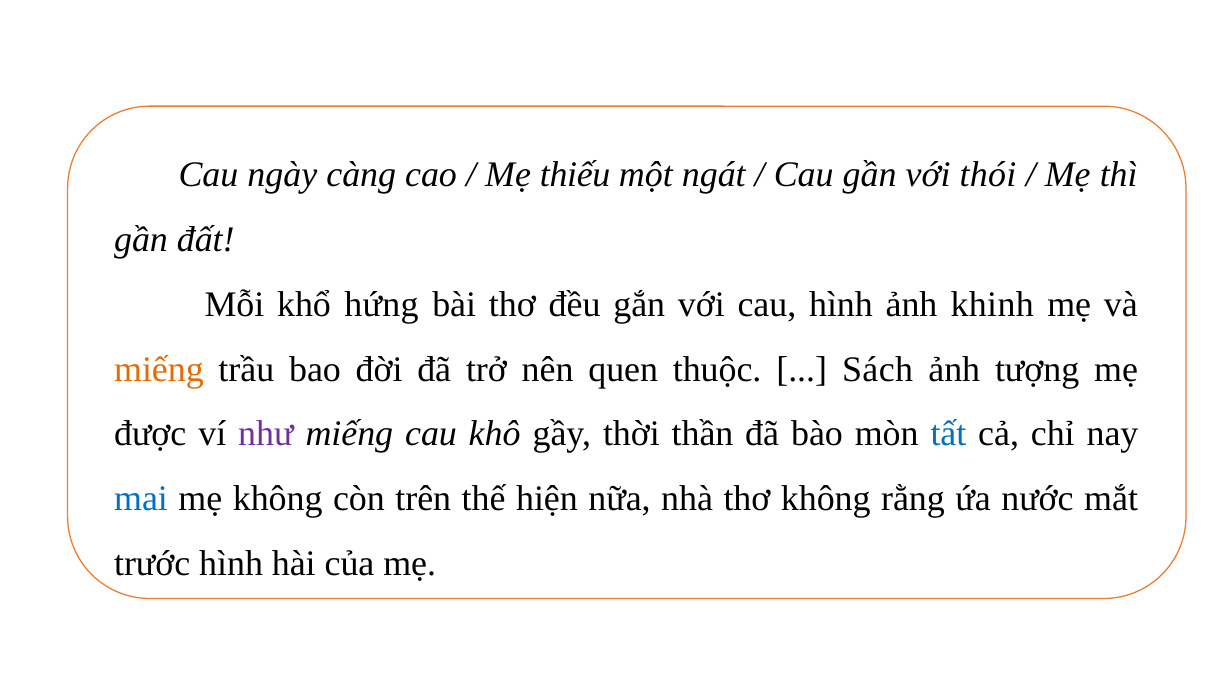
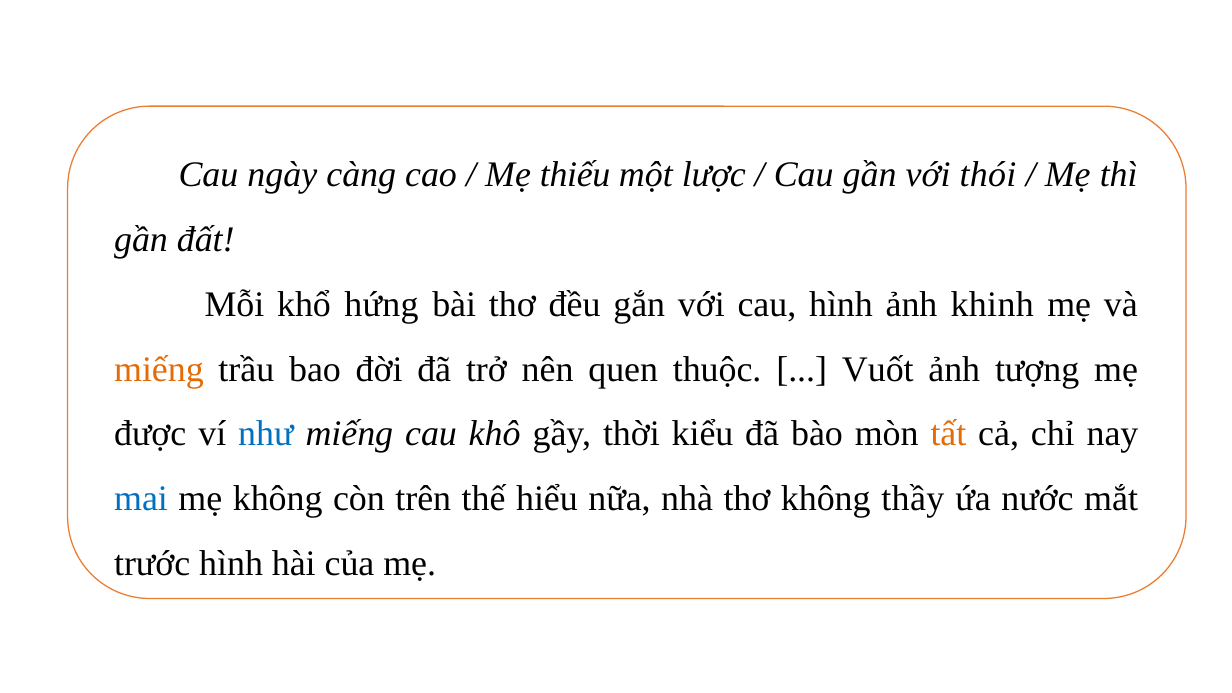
ngát: ngát -> lược (714, 175)
Sách: Sách -> Vuốt (878, 369)
như colour: purple -> blue (266, 434)
thần: thần -> kiểu (703, 434)
tất colour: blue -> orange (948, 434)
hiện: hiện -> hiểu (547, 499)
rằng: rằng -> thầy (913, 499)
